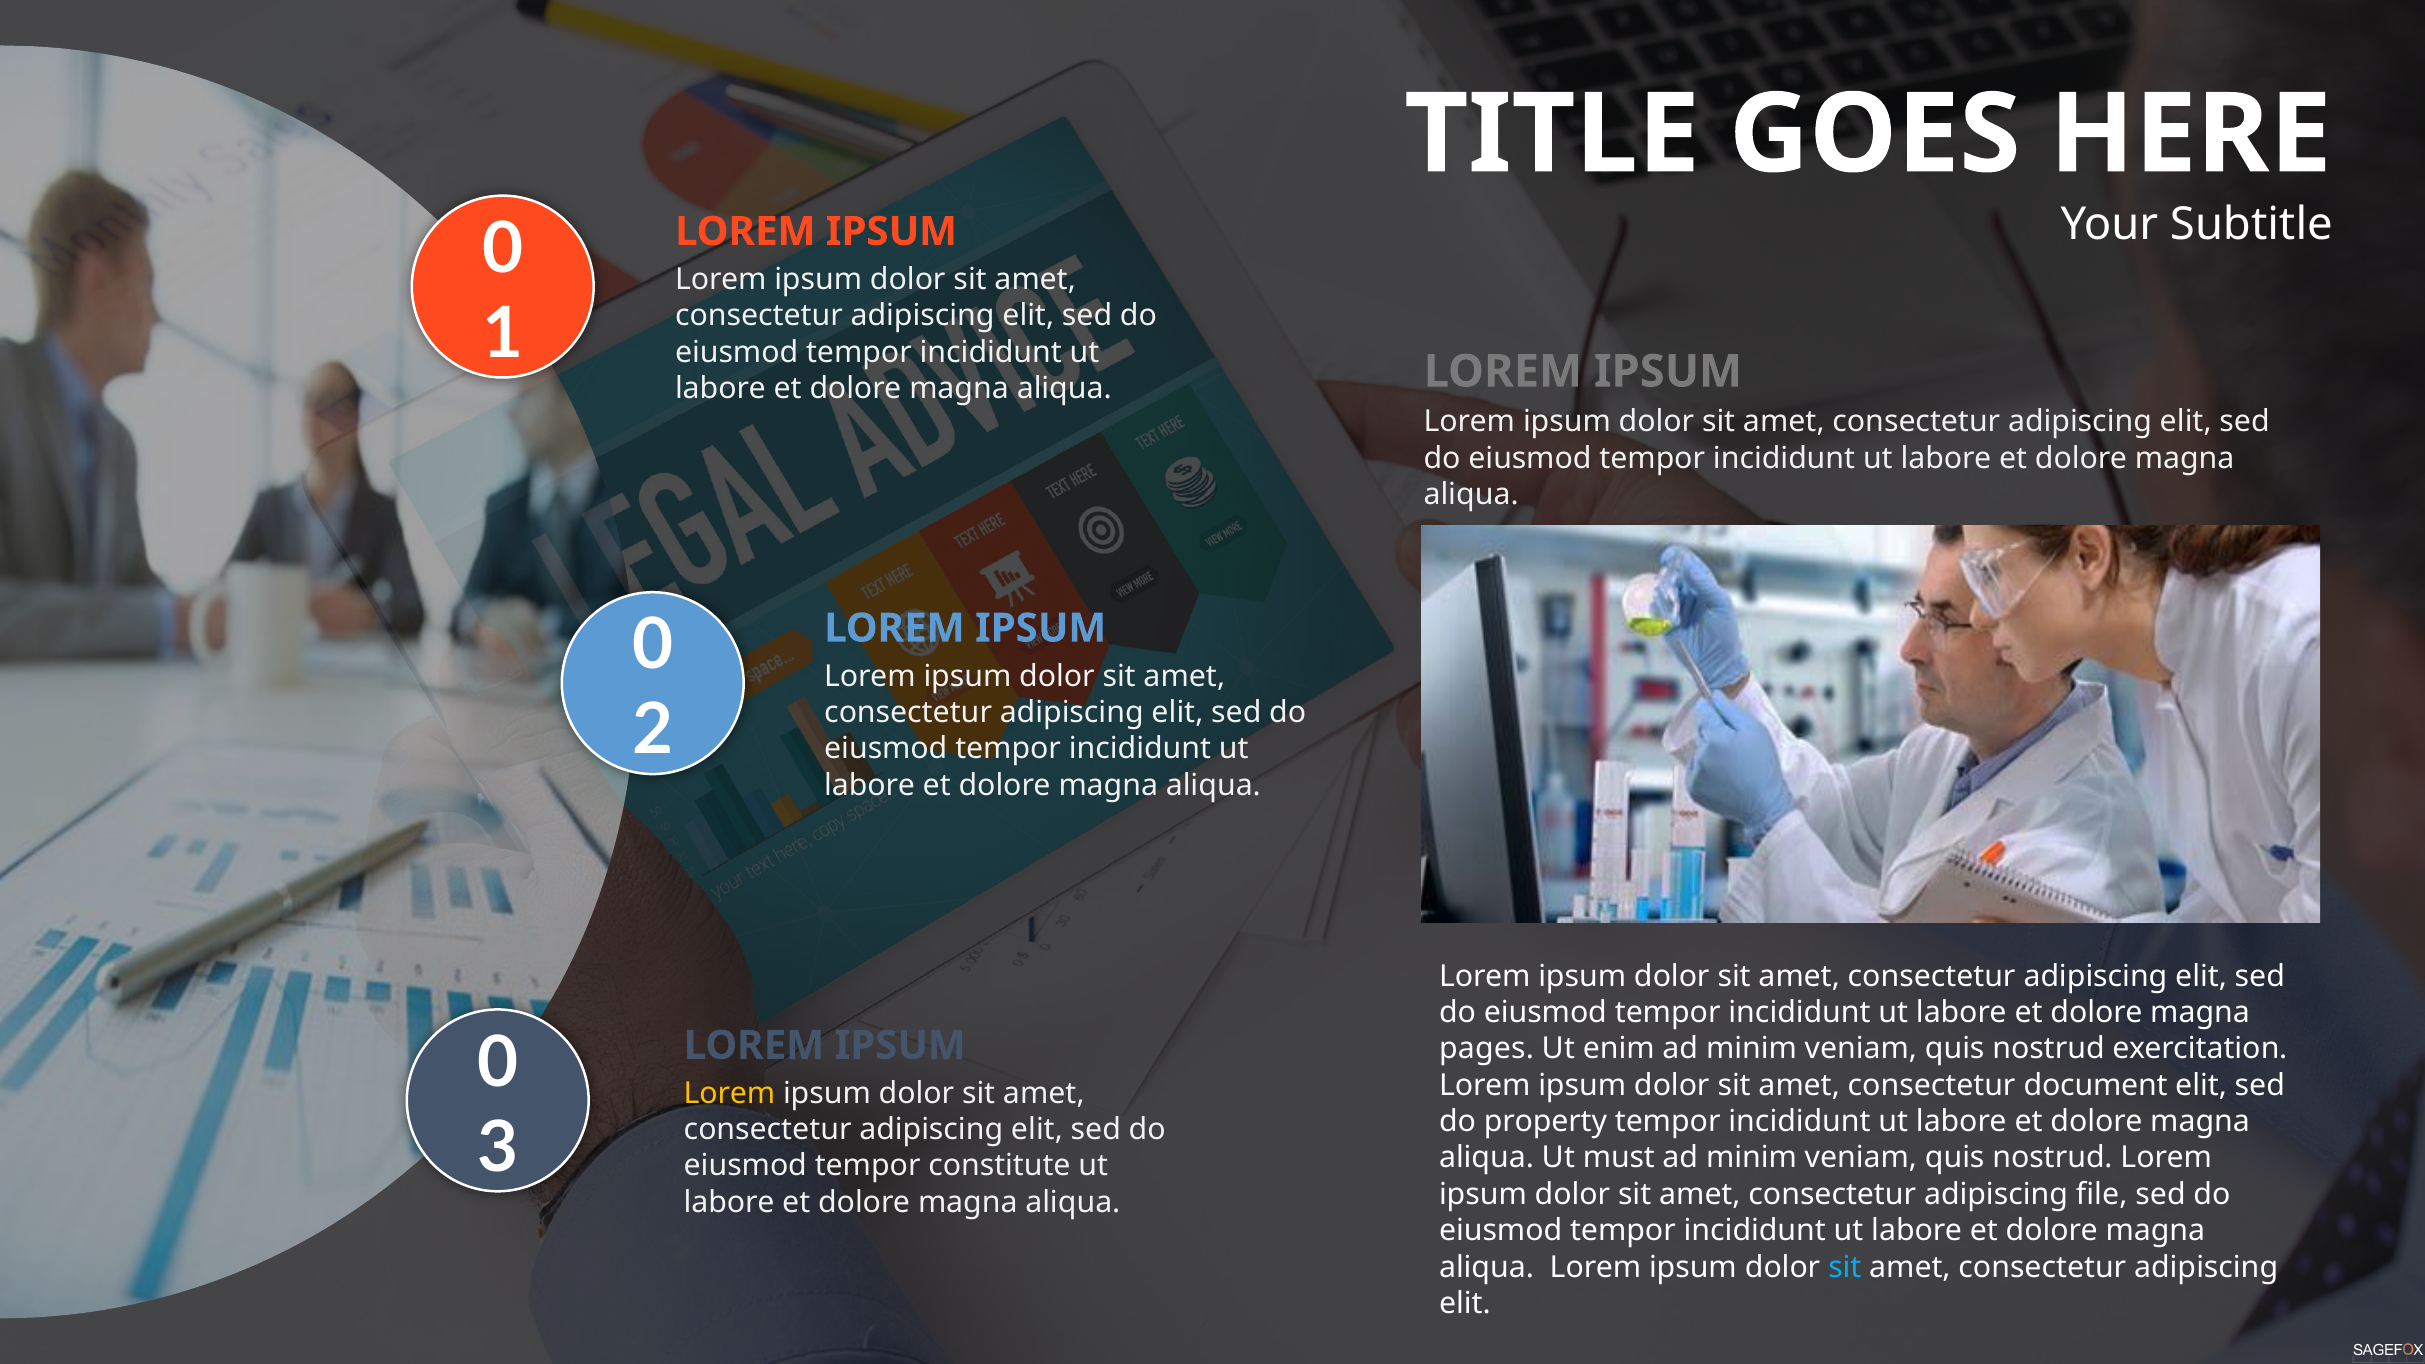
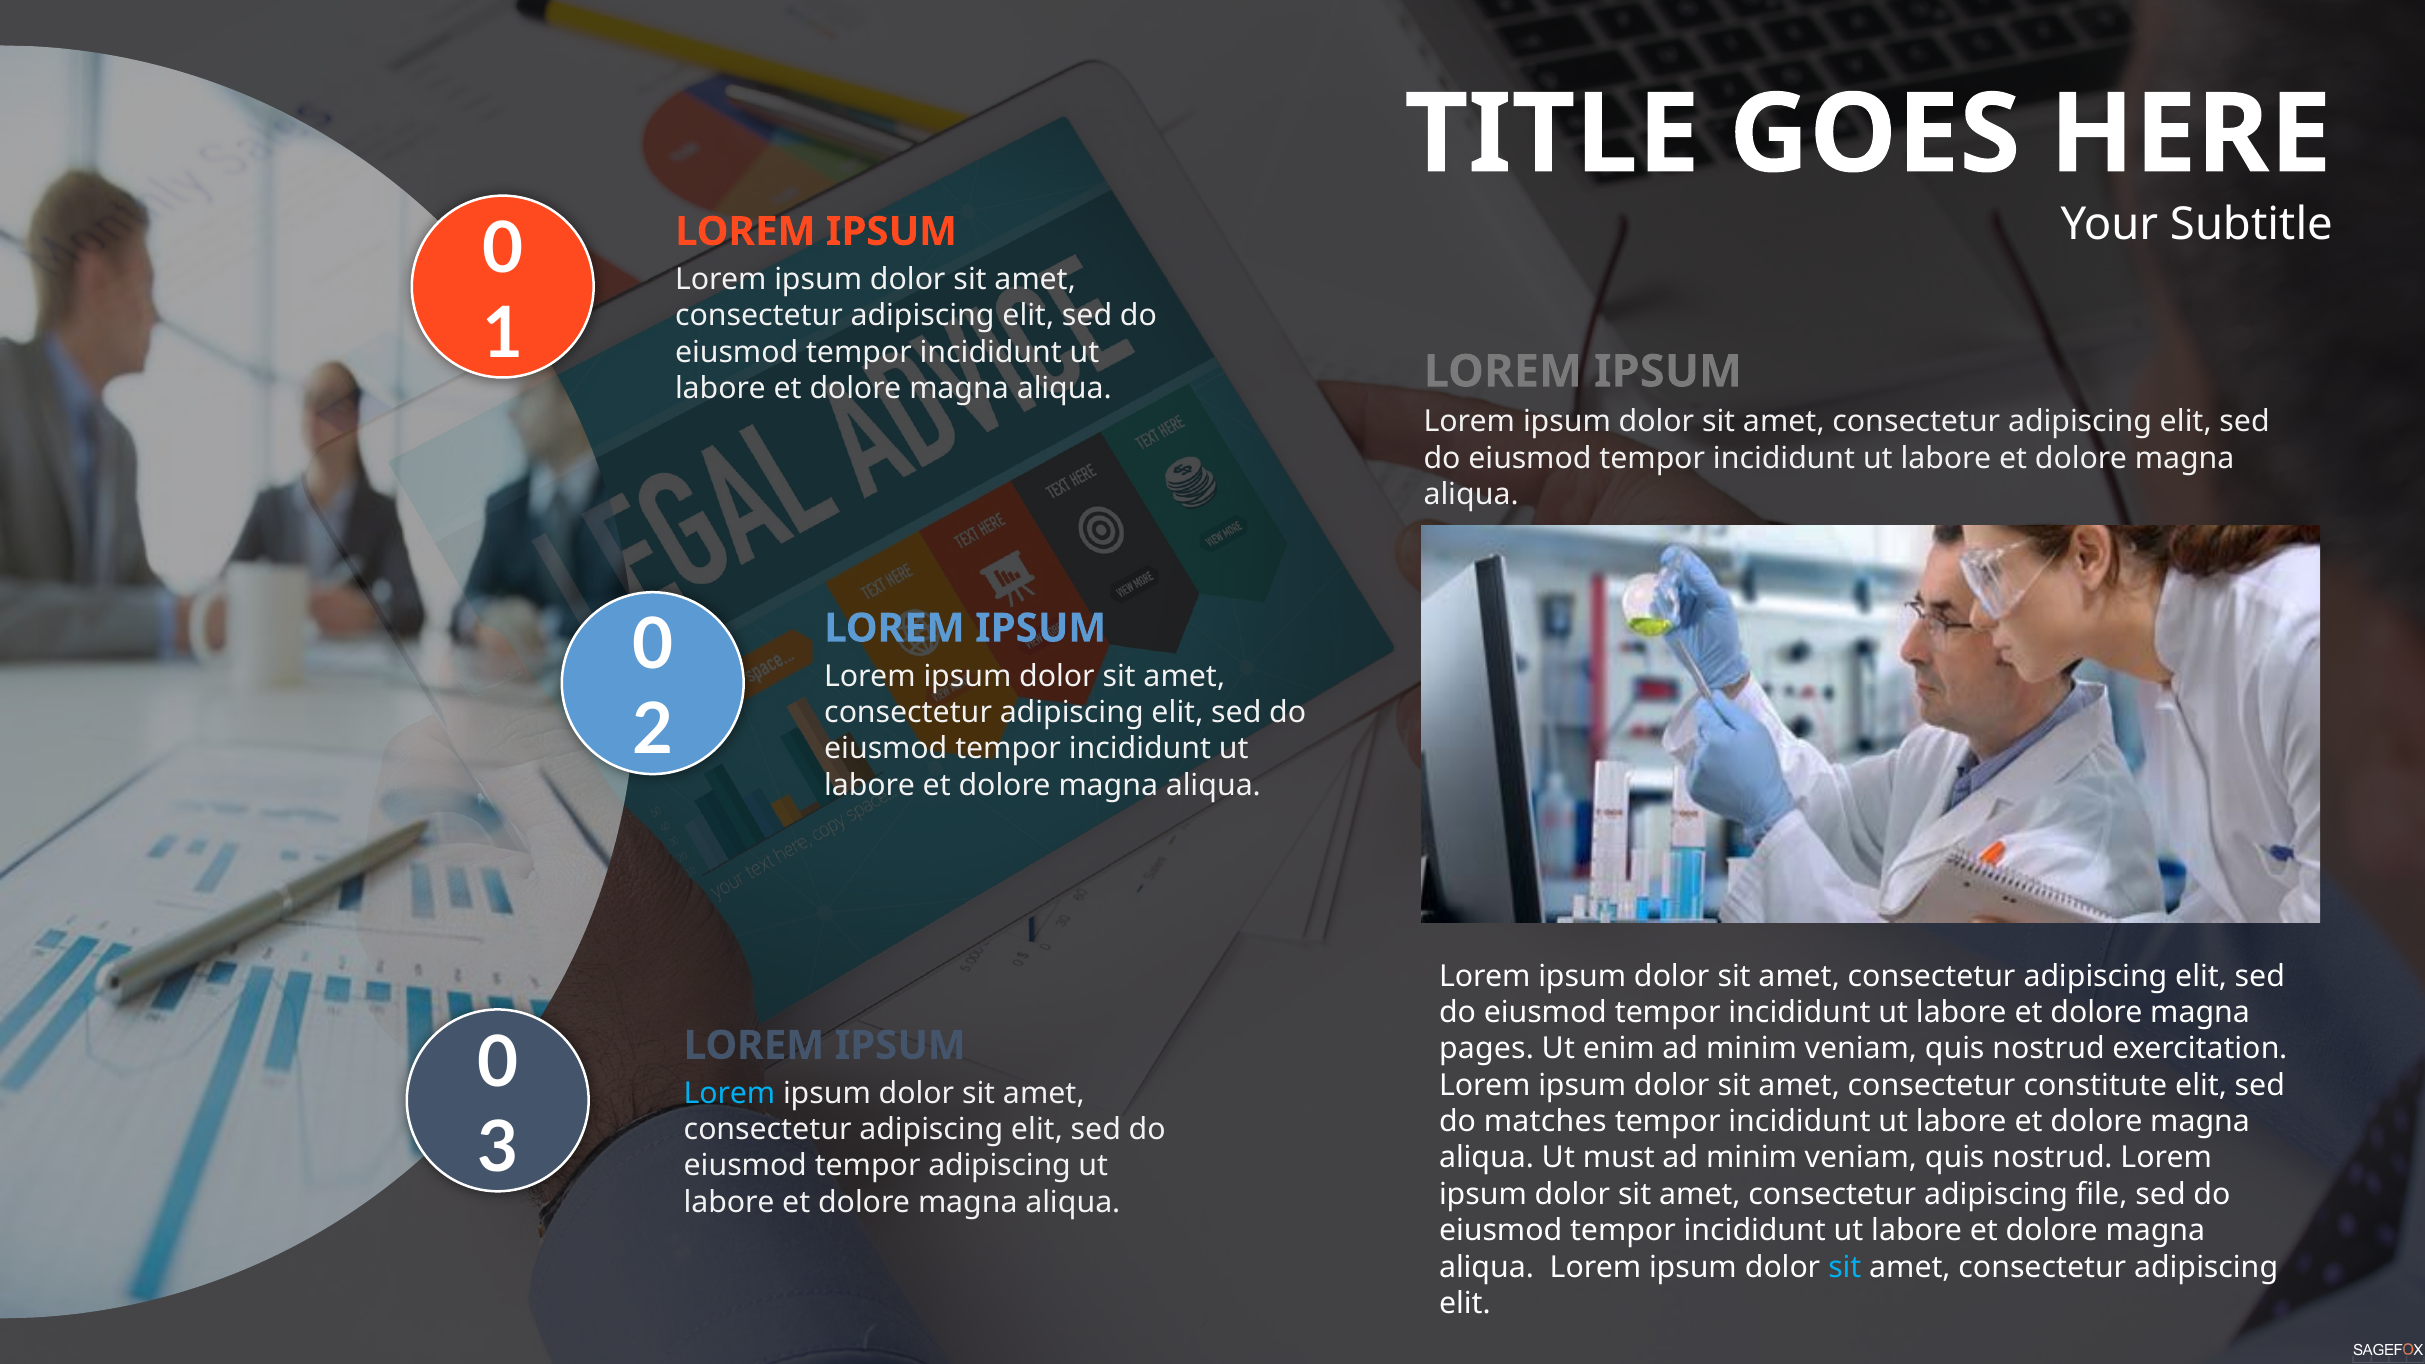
document: document -> constitute (2095, 1085)
Lorem colour: yellow -> light blue (729, 1093)
property: property -> matches (1545, 1122)
tempor constitute: constitute -> adipiscing (999, 1166)
